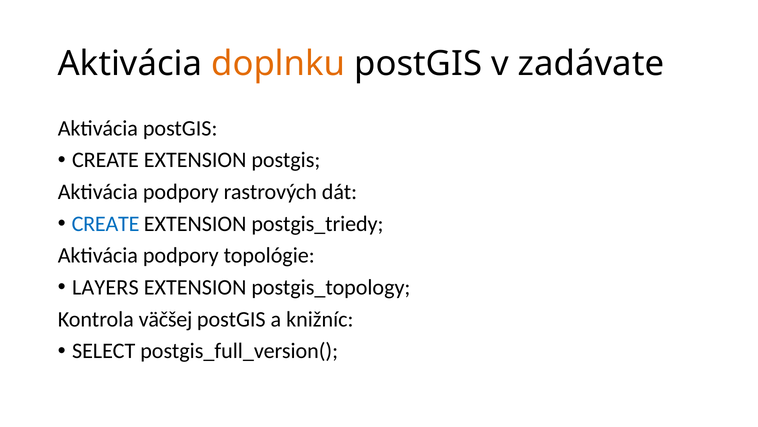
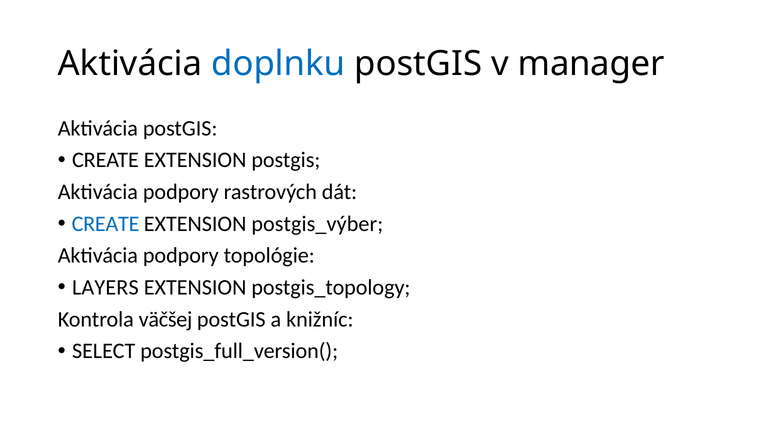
doplnku colour: orange -> blue (278, 64)
zadávate: zadávate -> manager (591, 64)
postgis_triedy: postgis_triedy -> postgis_výber (317, 224)
